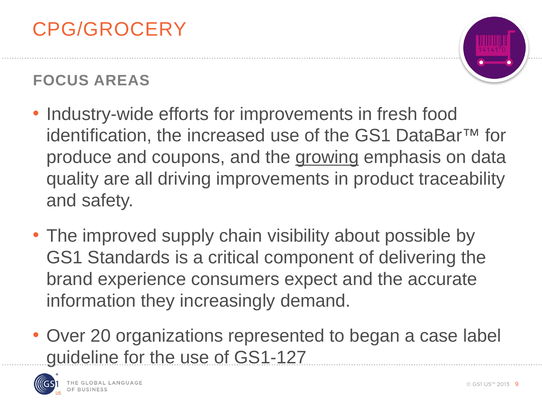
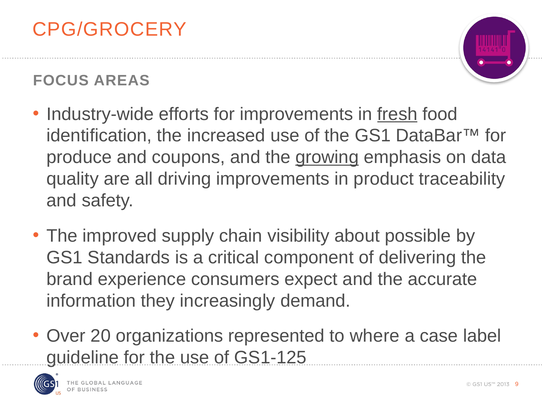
fresh underline: none -> present (397, 114)
began: began -> where (375, 336)
GS1-127: GS1-127 -> GS1-125 (270, 358)
